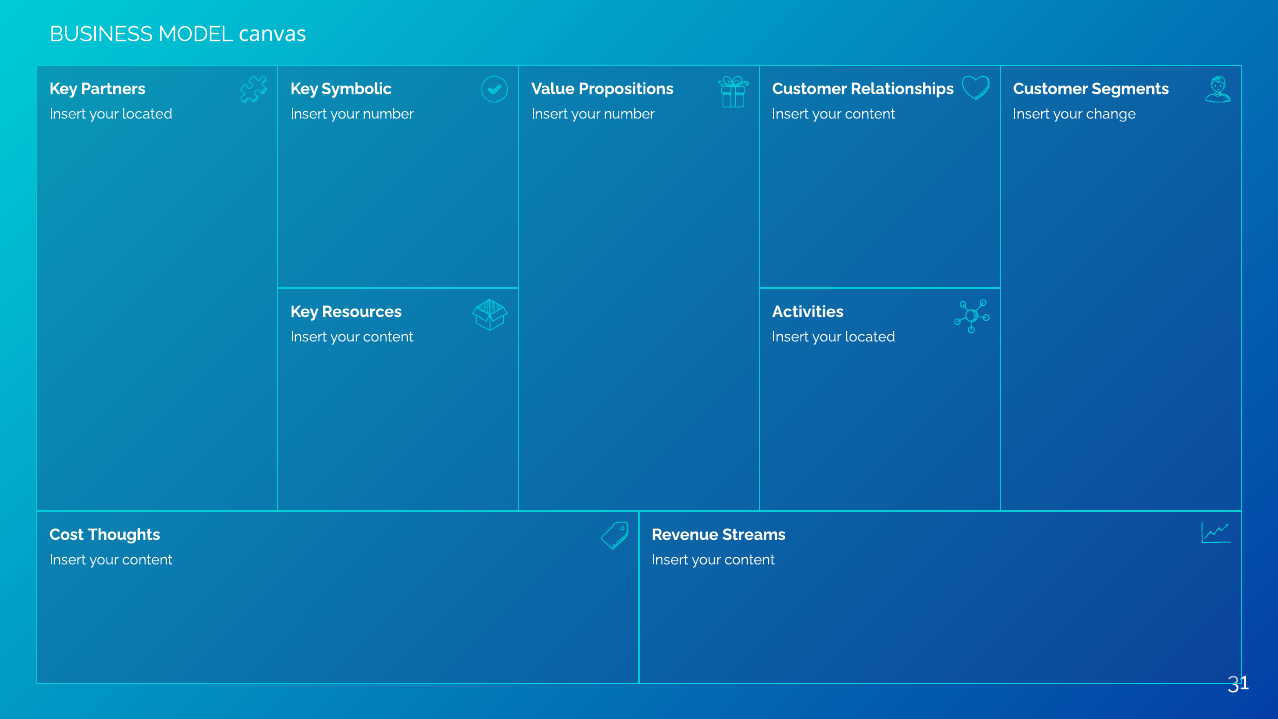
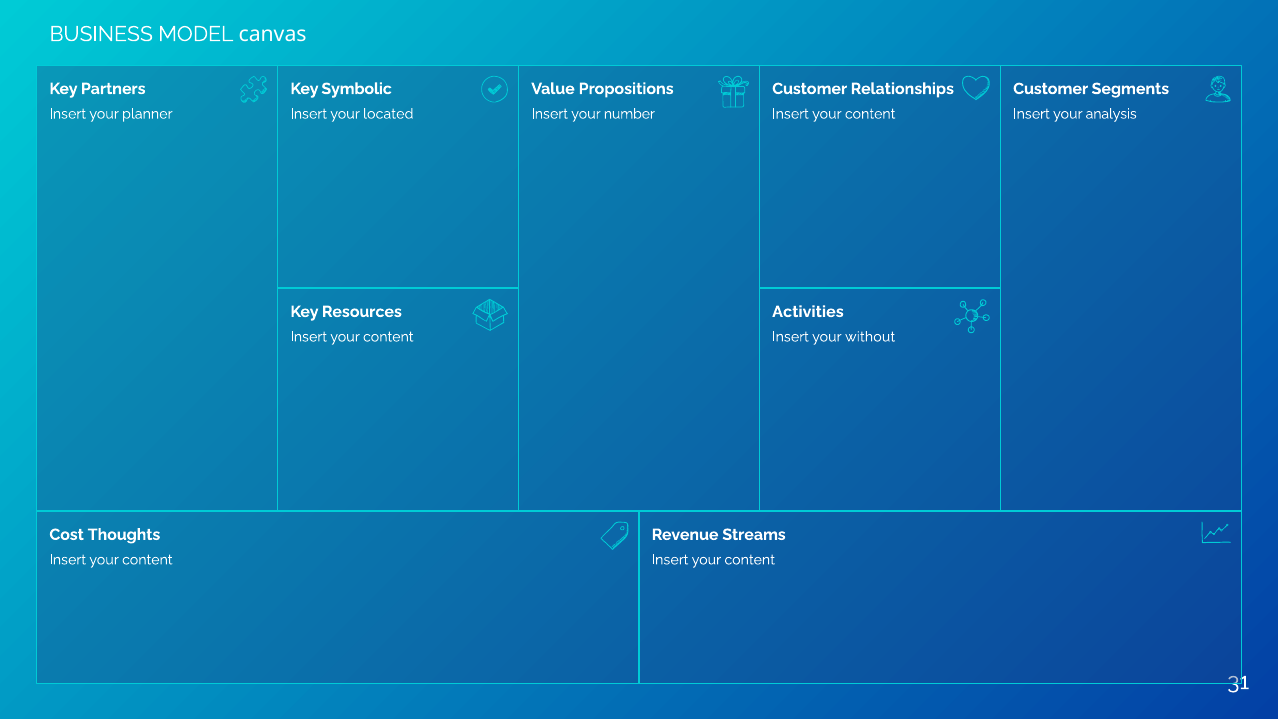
located: located -> planner (147, 114)
number: number -> located (388, 114)
change: change -> analysis (1111, 114)
located: located -> without (870, 337)
